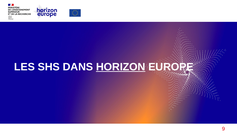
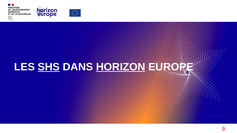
SHS underline: none -> present (49, 67)
